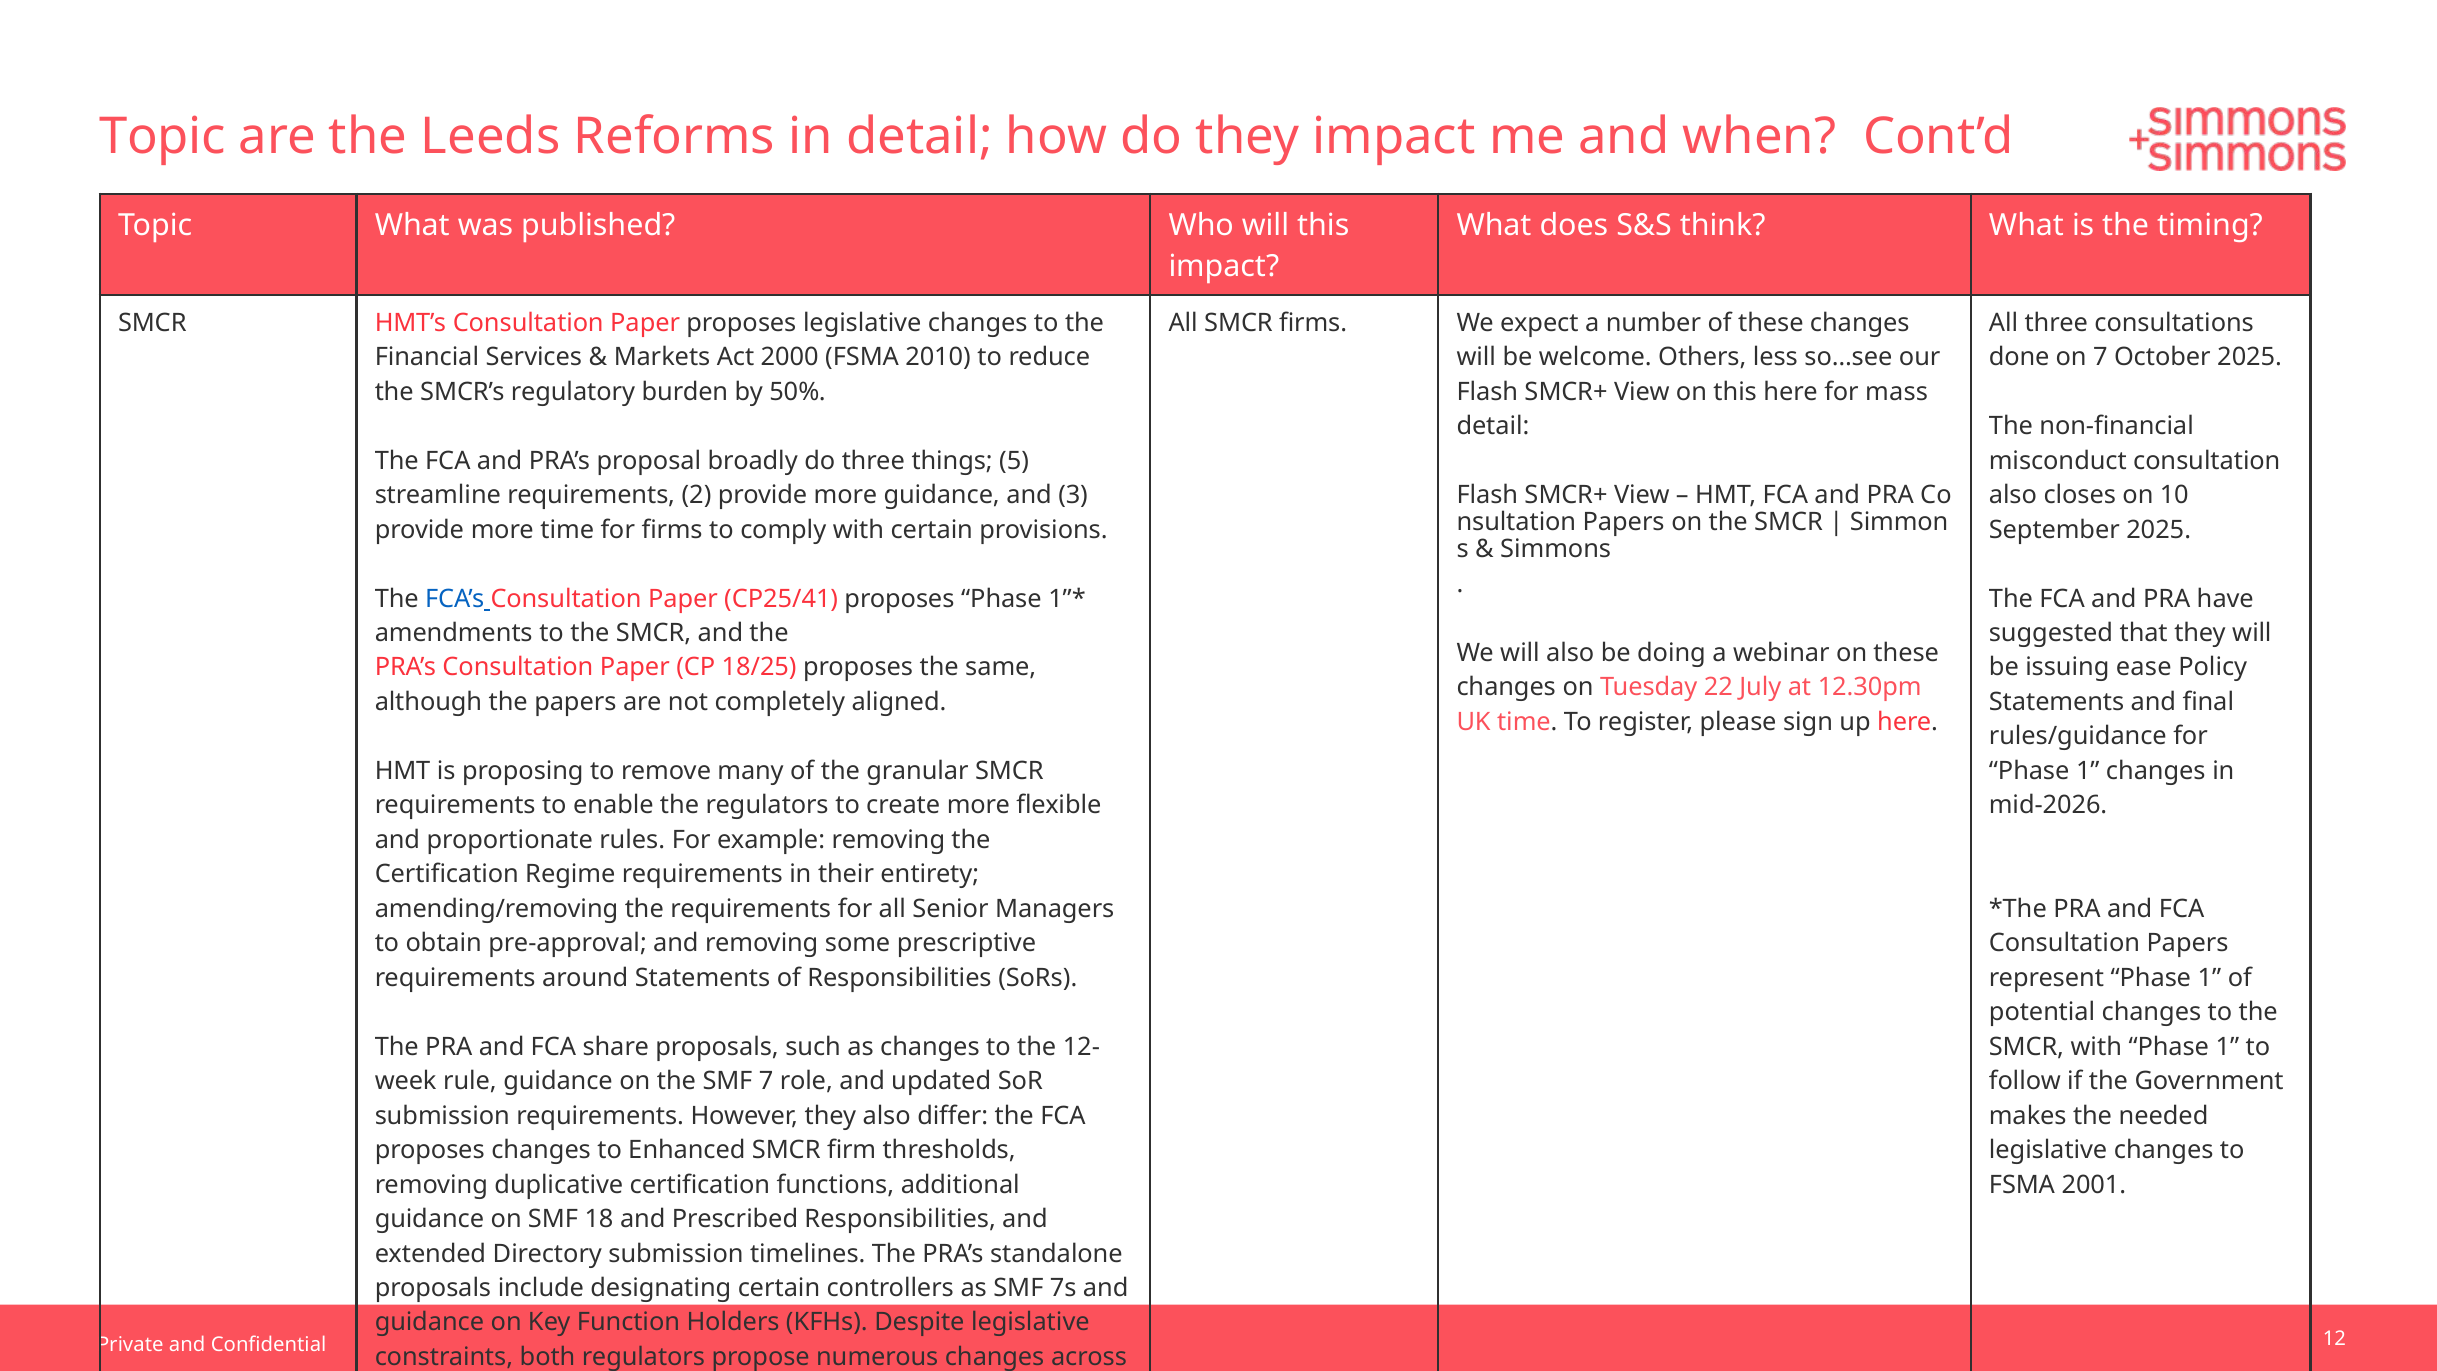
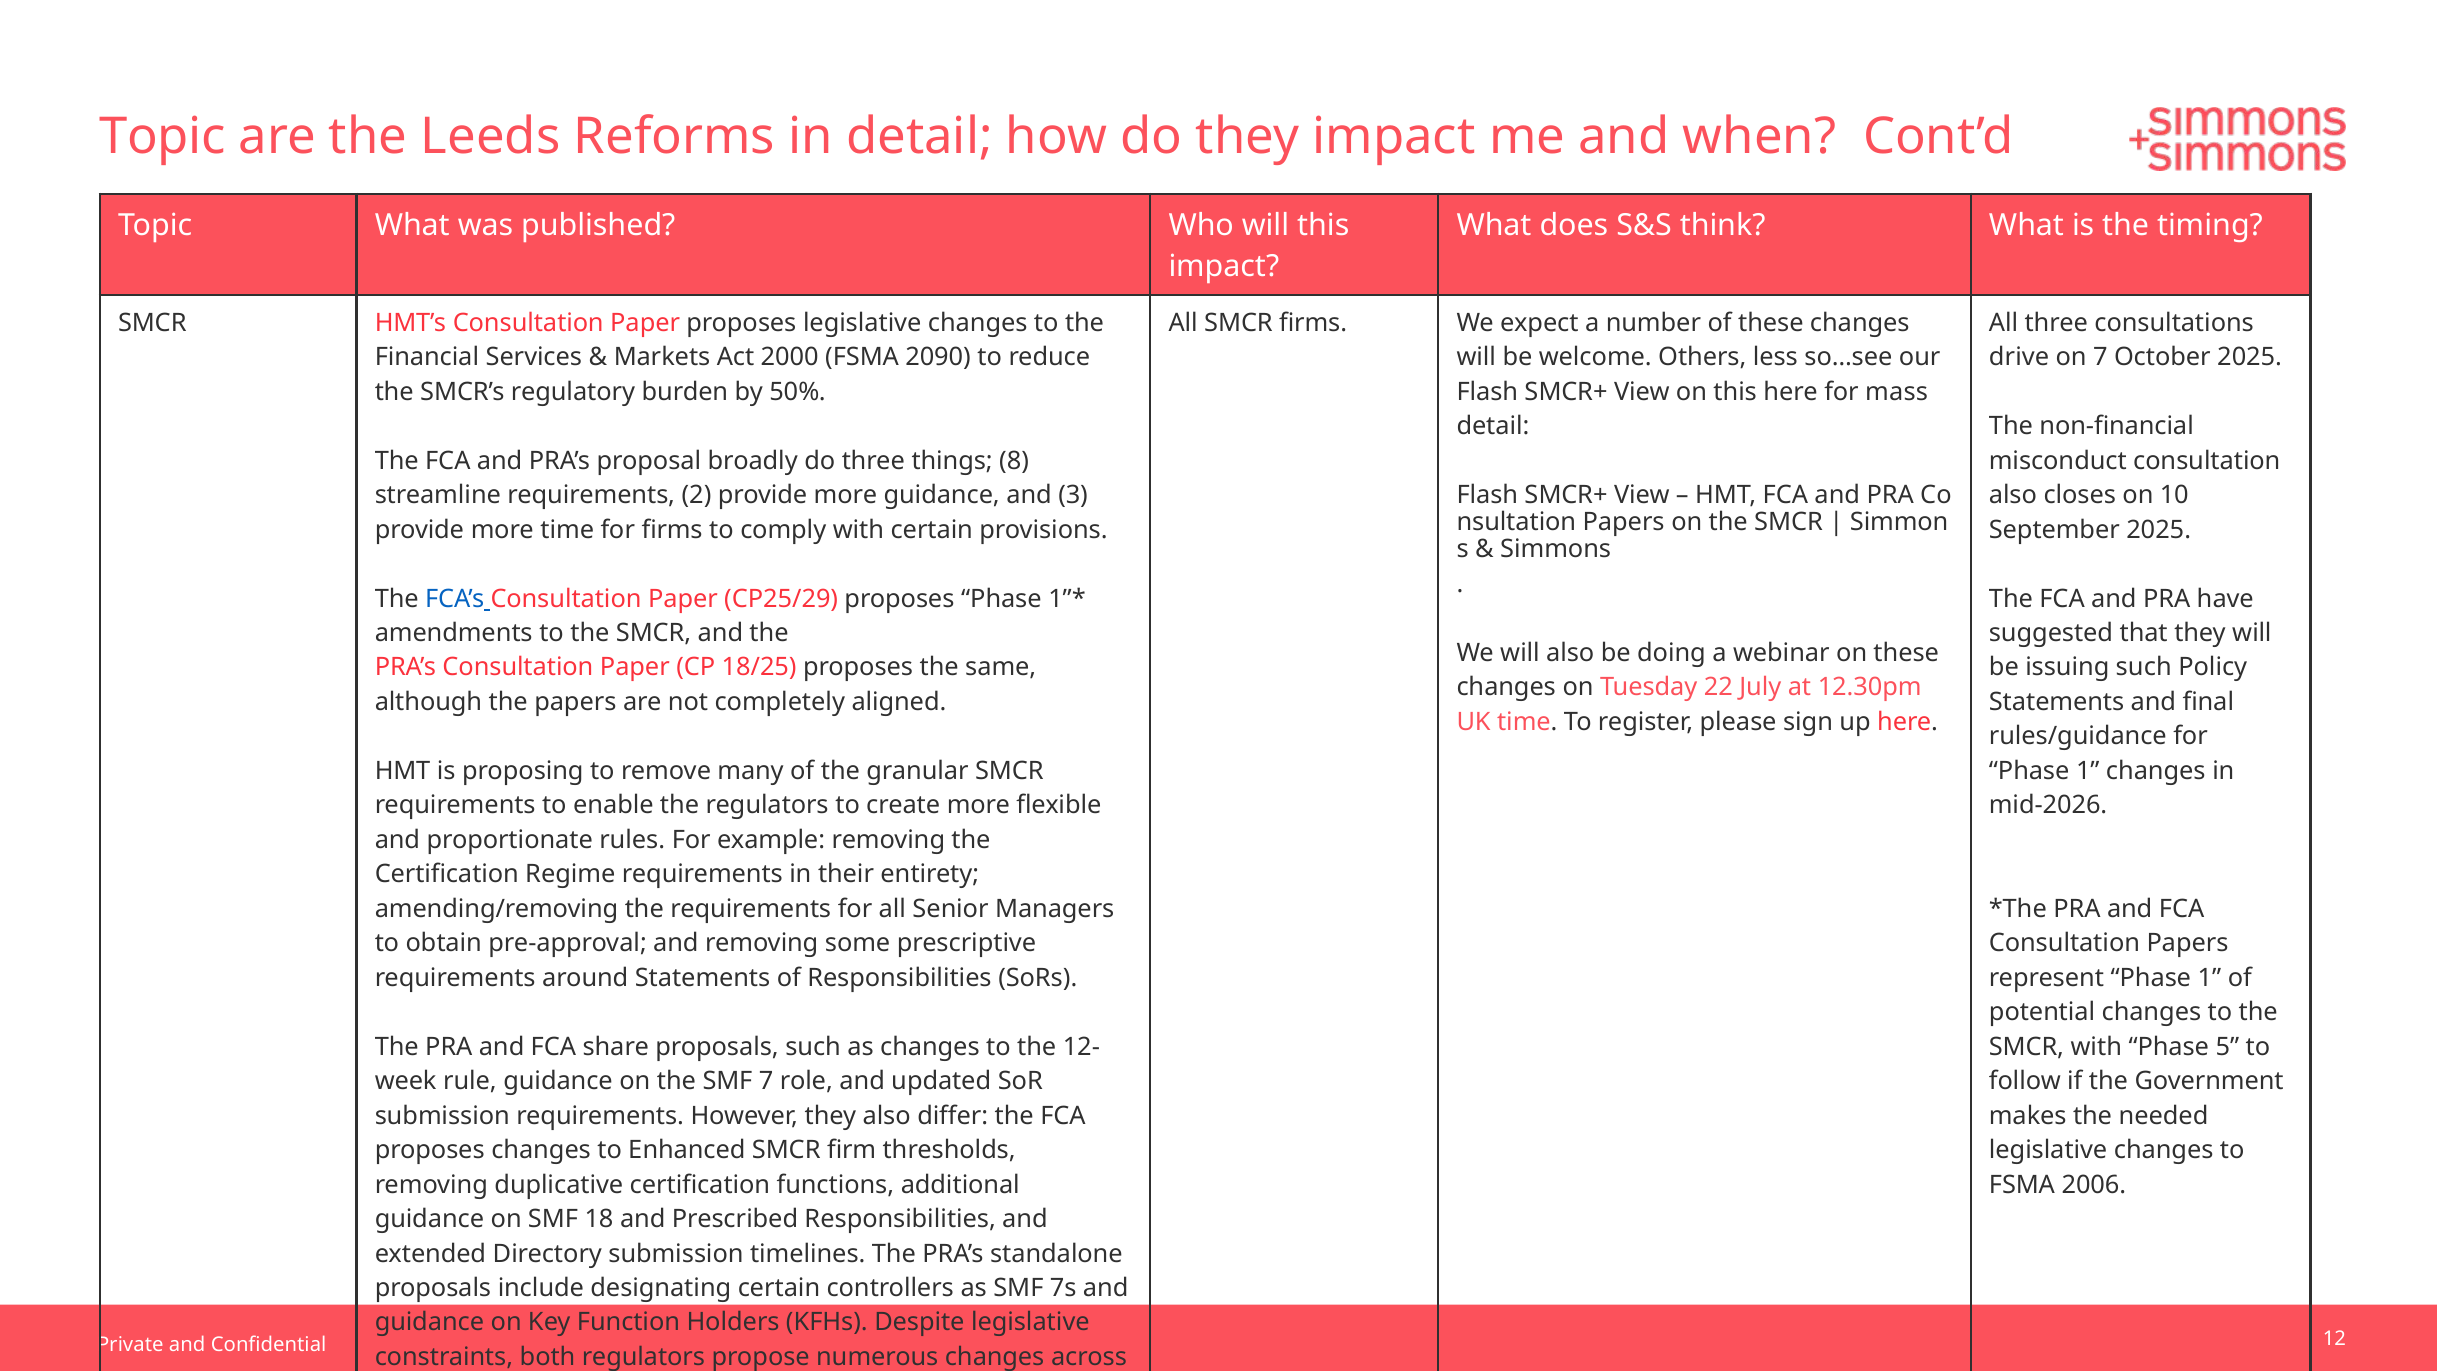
2010: 2010 -> 2090 (938, 357)
done: done -> drive (2019, 357)
5: 5 -> 8 (1014, 461)
CP25/41: CP25/41 -> CP25/29 (781, 599)
issuing ease: ease -> such (2144, 668)
with Phase 1: 1 -> 5 (2227, 1047)
2001: 2001 -> 2006 (2094, 1185)
